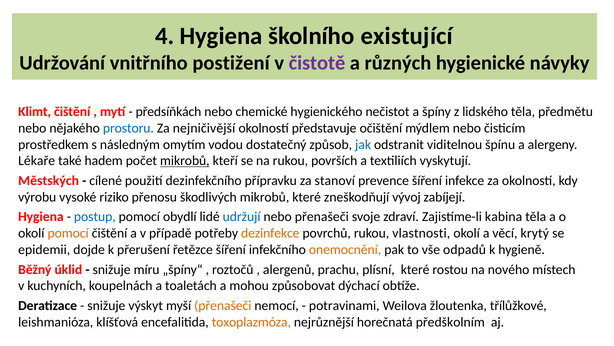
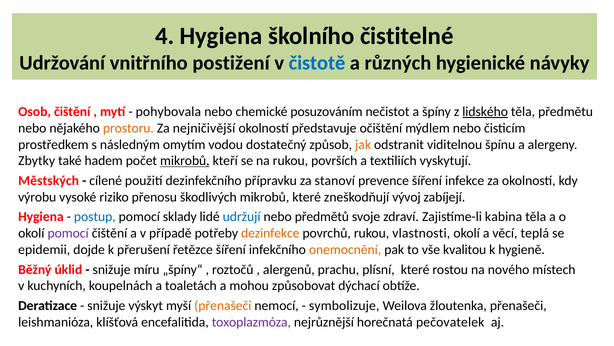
existující: existující -> čistitelné (407, 36)
čistotě colour: purple -> blue (317, 63)
Klimt: Klimt -> Osob (35, 112)
předsíňkách: předsíňkách -> pohybovala (168, 112)
hygienického: hygienického -> posuzováním (327, 112)
lidského underline: none -> present (485, 112)
prostoru colour: blue -> orange (128, 128)
jak colour: blue -> orange (363, 144)
Lékaře: Lékaře -> Zbytky (37, 161)
obydlí: obydlí -> sklady (180, 217)
nebo přenašeči: přenašeči -> předmětů (322, 217)
pomocí colour: orange -> purple (68, 233)
krytý: krytý -> teplá (535, 233)
odpadů: odpadů -> kvalitou (465, 249)
potravinami: potravinami -> symbolizuje (344, 305)
žloutenka třílůžkové: třílůžkové -> přenašeči (518, 305)
toxoplazmóza colour: orange -> purple (251, 322)
předškolním: předškolním -> pečovatelek (450, 322)
